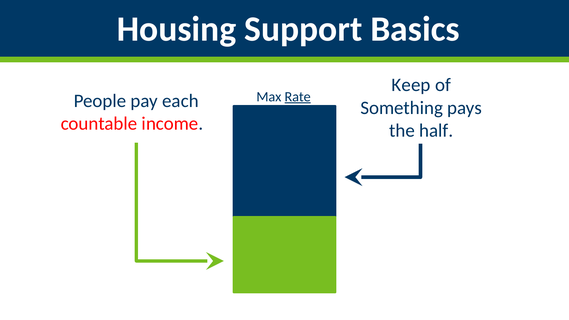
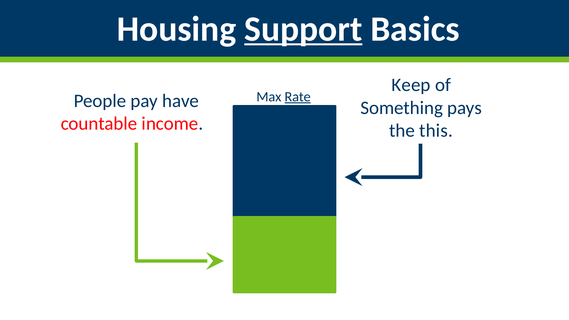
Support underline: none -> present (303, 29)
each: each -> have (181, 101)
half: half -> this (436, 131)
